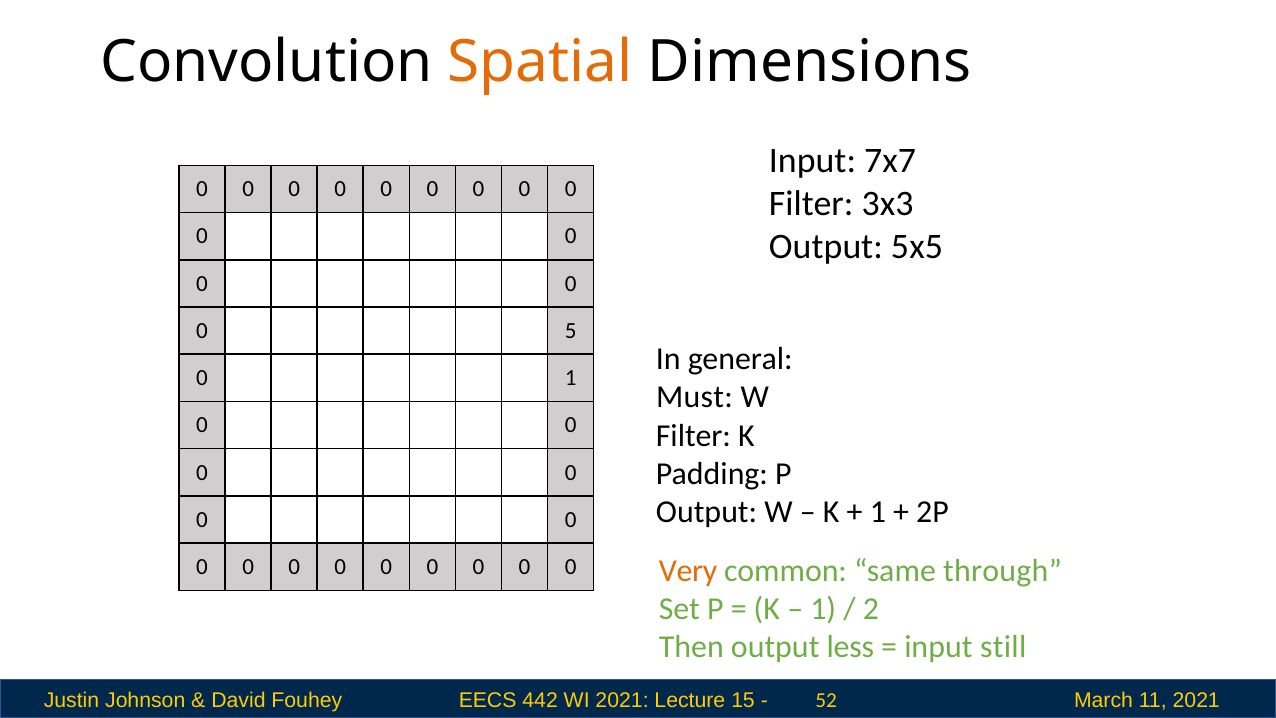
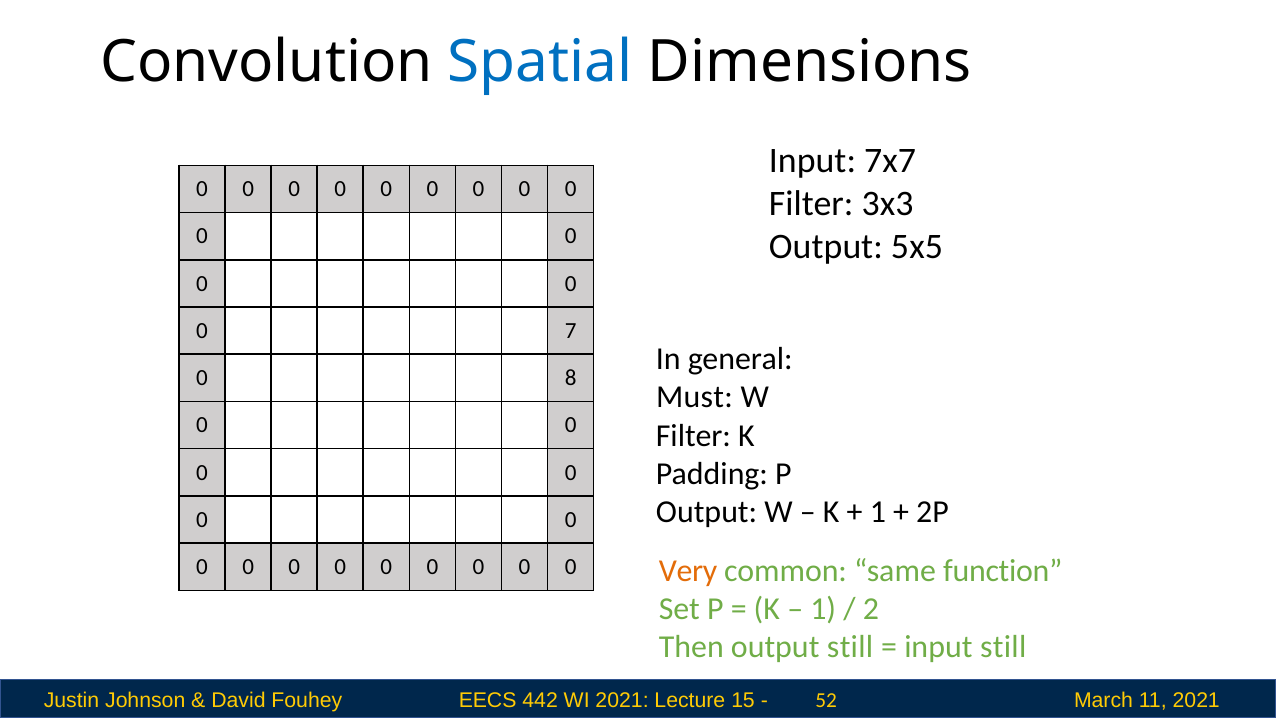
Spatial colour: orange -> blue (540, 62)
5: 5 -> 7 (571, 331)
0 1: 1 -> 8 (571, 378)
through: through -> function (1003, 571)
output less: less -> still (850, 647)
